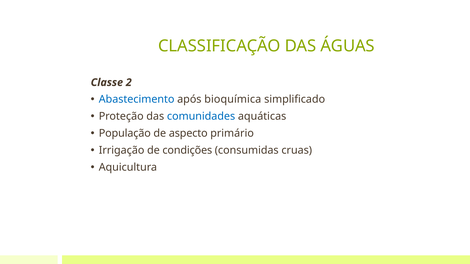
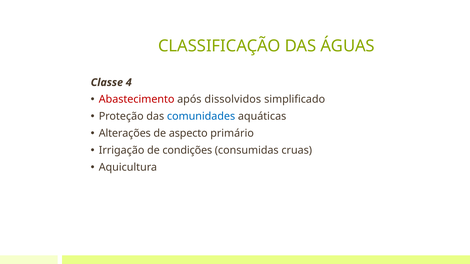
2: 2 -> 4 (129, 83)
Abastecimento colour: blue -> red (137, 100)
bioquímica: bioquímica -> dissolvidos (233, 100)
População: População -> Alterações (125, 134)
